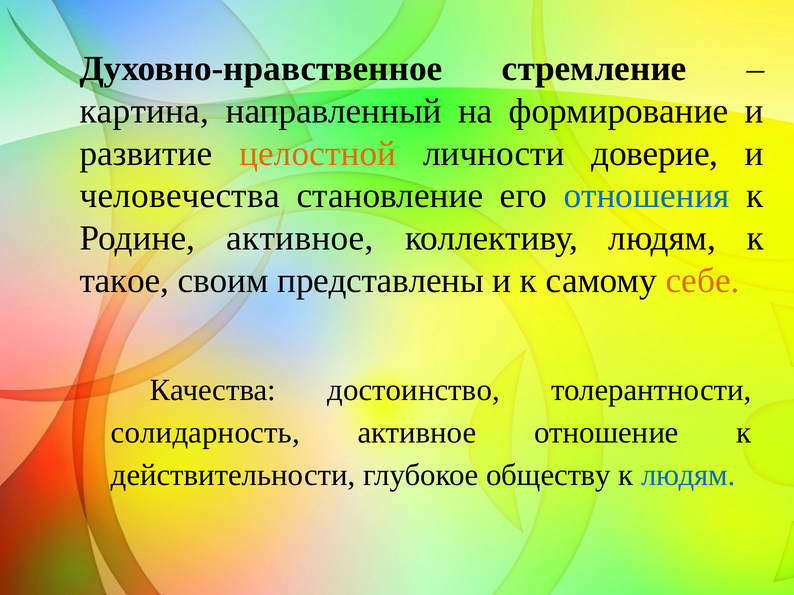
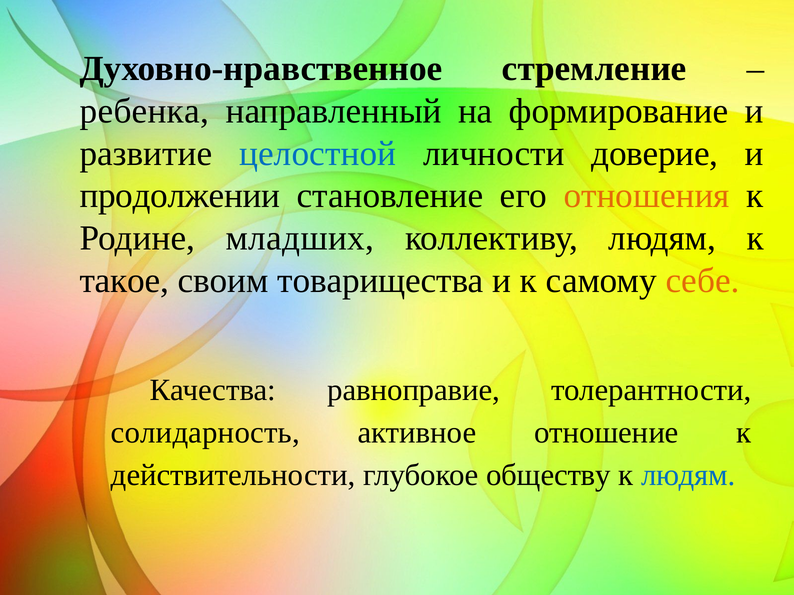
картина: картина -> ребенка (144, 111)
целостной colour: orange -> blue (318, 154)
человечества: человечества -> продолжении (180, 196)
отношения colour: blue -> orange (647, 196)
Родине активное: активное -> младших (300, 238)
представлены: представлены -> товарищества (381, 281)
достоинство: достоинство -> равноправие (414, 390)
